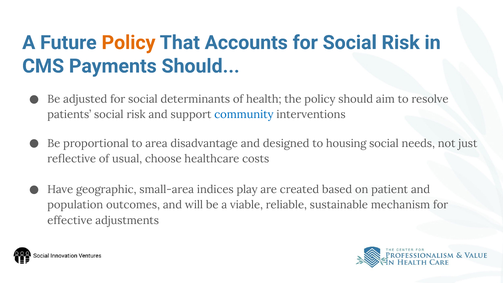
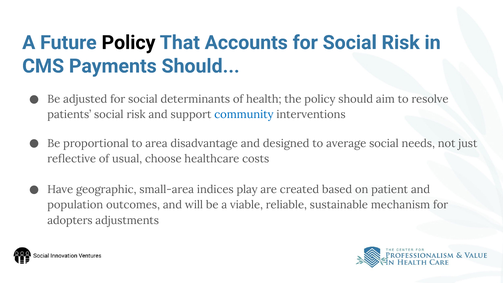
Policy colour: orange -> black (128, 43)
housing: housing -> average (346, 143)
effective: effective -> adopters (70, 220)
